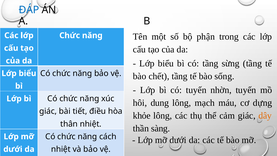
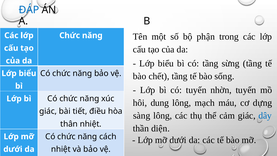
khỏe: khỏe -> sàng (142, 115)
dây colour: orange -> blue (265, 115)
sàng: sàng -> diện (160, 128)
